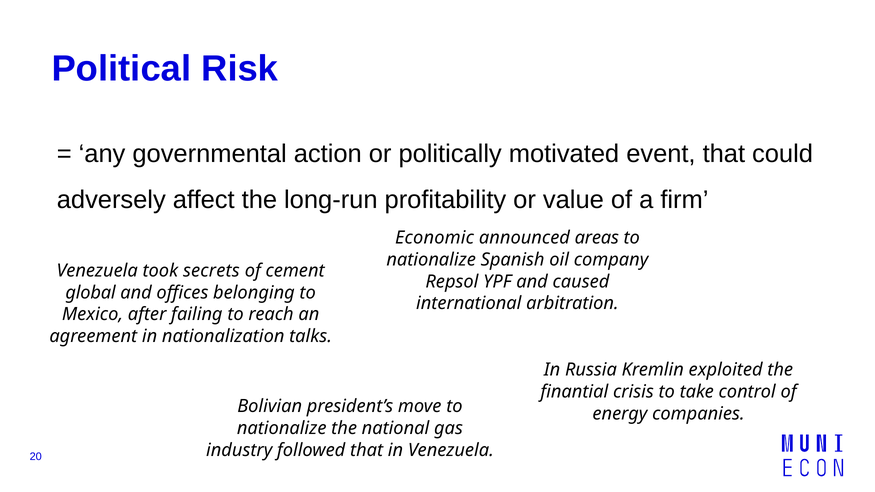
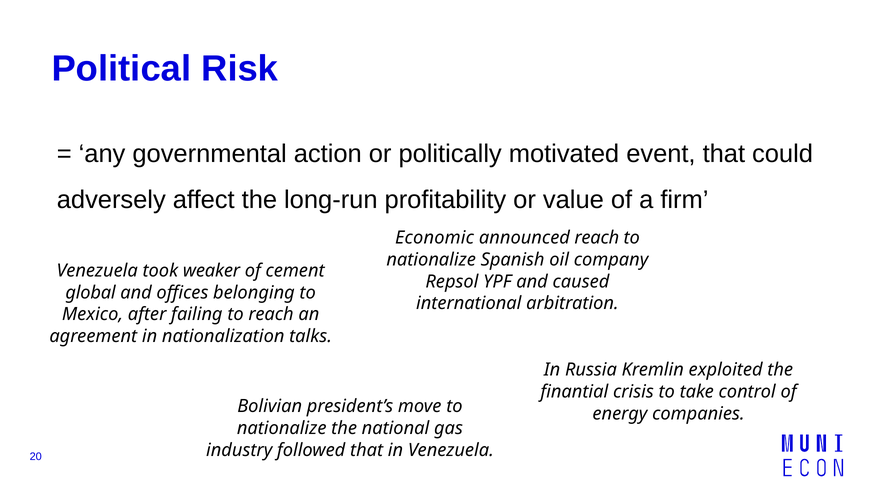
announced areas: areas -> reach (597, 238)
secrets: secrets -> weaker (212, 271)
